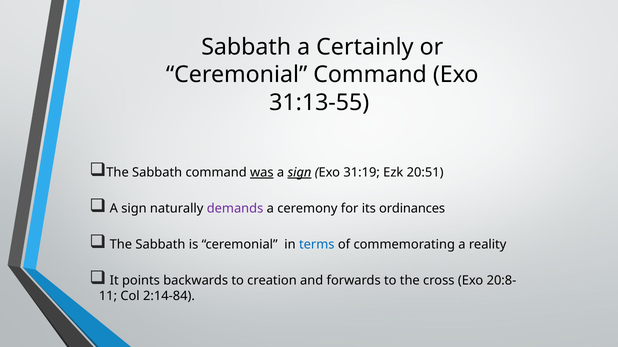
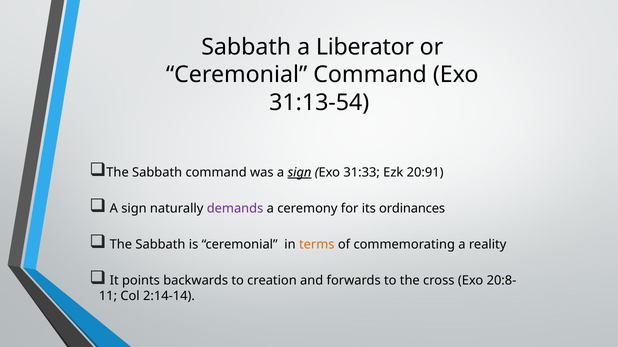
Certainly: Certainly -> Liberator (365, 47)
31:13-55: 31:13-55 -> 31:13-54 (319, 103)
was underline: present -> none (262, 173)
31:19: 31:19 -> 31:33 (362, 173)
20:51: 20:51 -> 20:91 (425, 173)
terms colour: blue -> orange (317, 245)
2:14-84: 2:14-84 -> 2:14-14 (169, 297)
